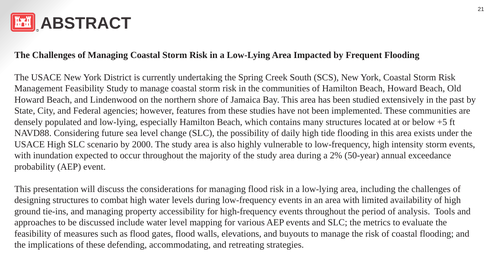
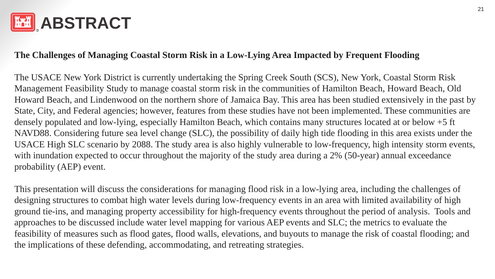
2000: 2000 -> 2088 (142, 144)
